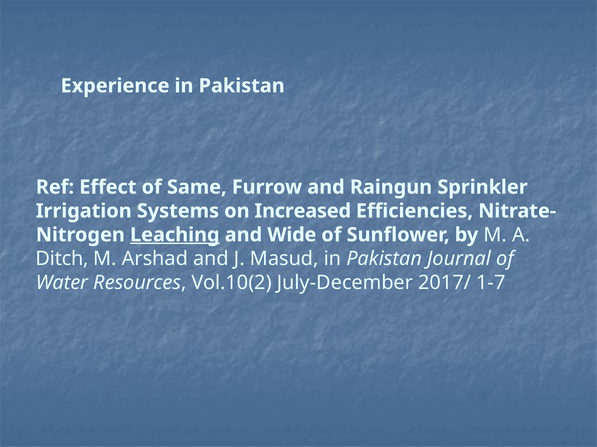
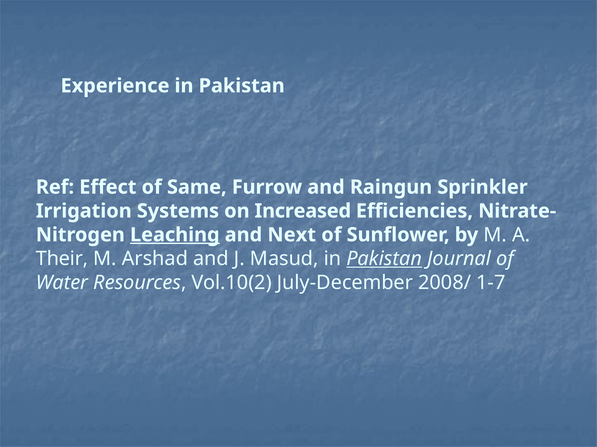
Wide: Wide -> Next (292, 235)
Ditch: Ditch -> Their (62, 259)
Pakistan underline: none -> present (384, 259)
2017/: 2017/ -> 2008/ (445, 283)
